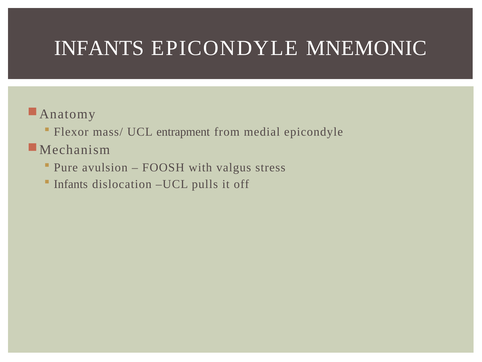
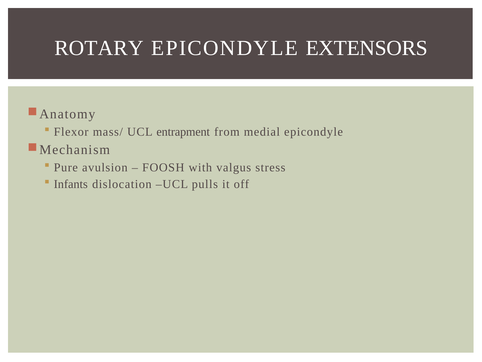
INFANTS: INFANTS -> ROTARY (99, 48)
MNEMONIC: MNEMONIC -> EXTENSORS (367, 48)
